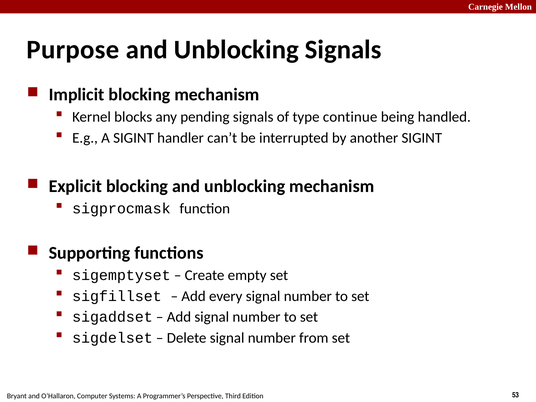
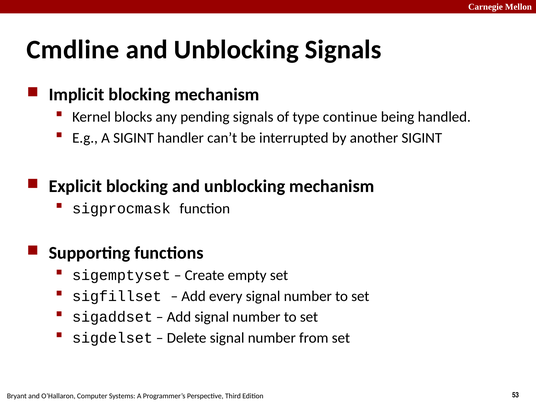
Purpose: Purpose -> Cmdline (73, 50)
